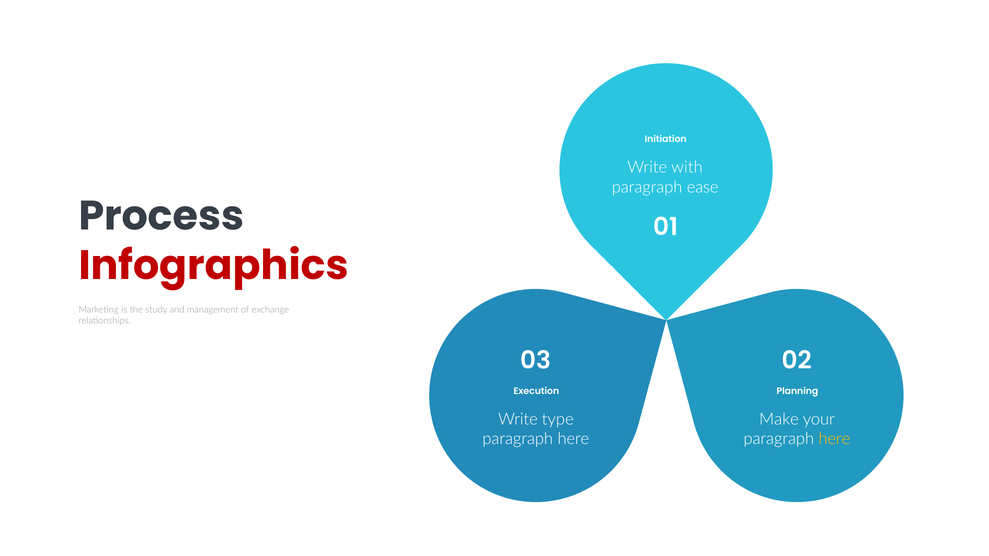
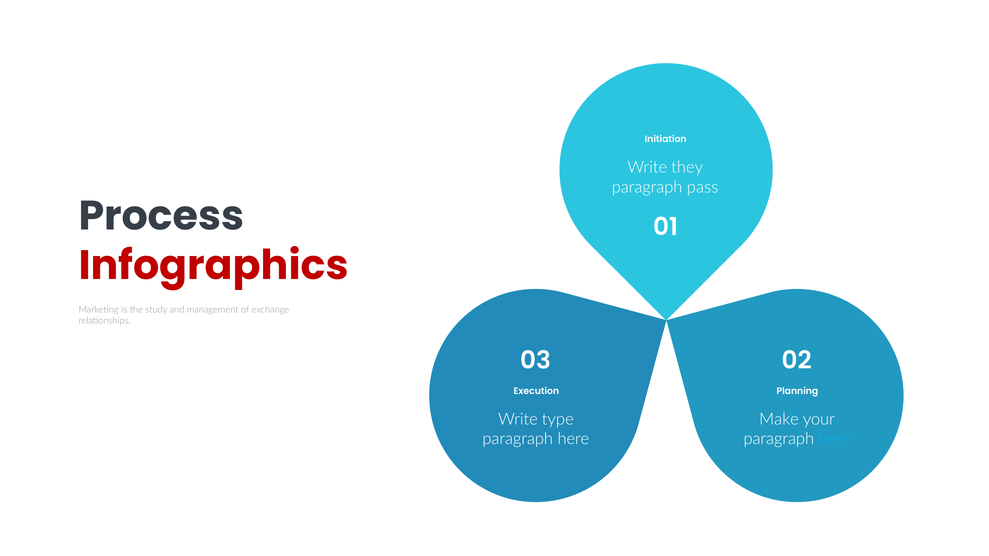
with: with -> they (687, 168)
ease: ease -> pass (703, 187)
here colour: yellow -> light blue (834, 439)
